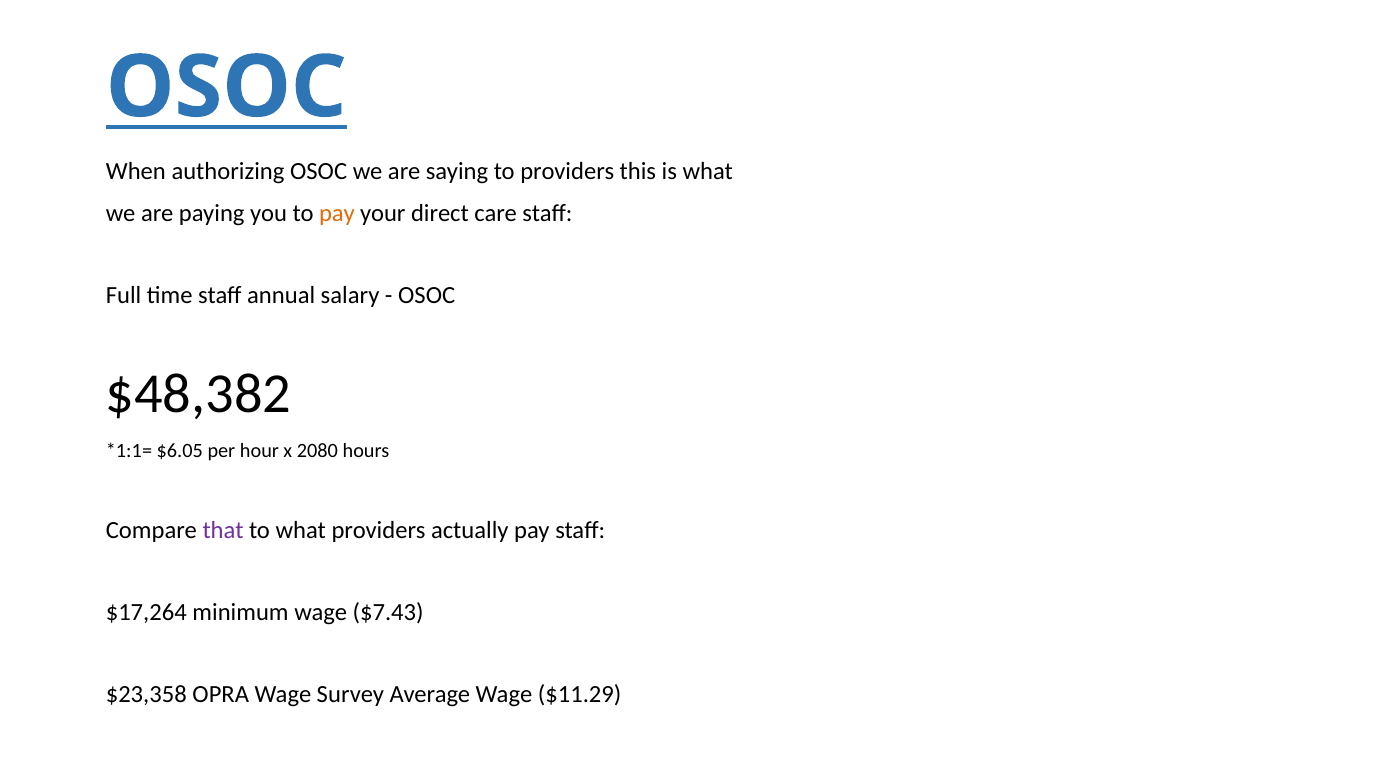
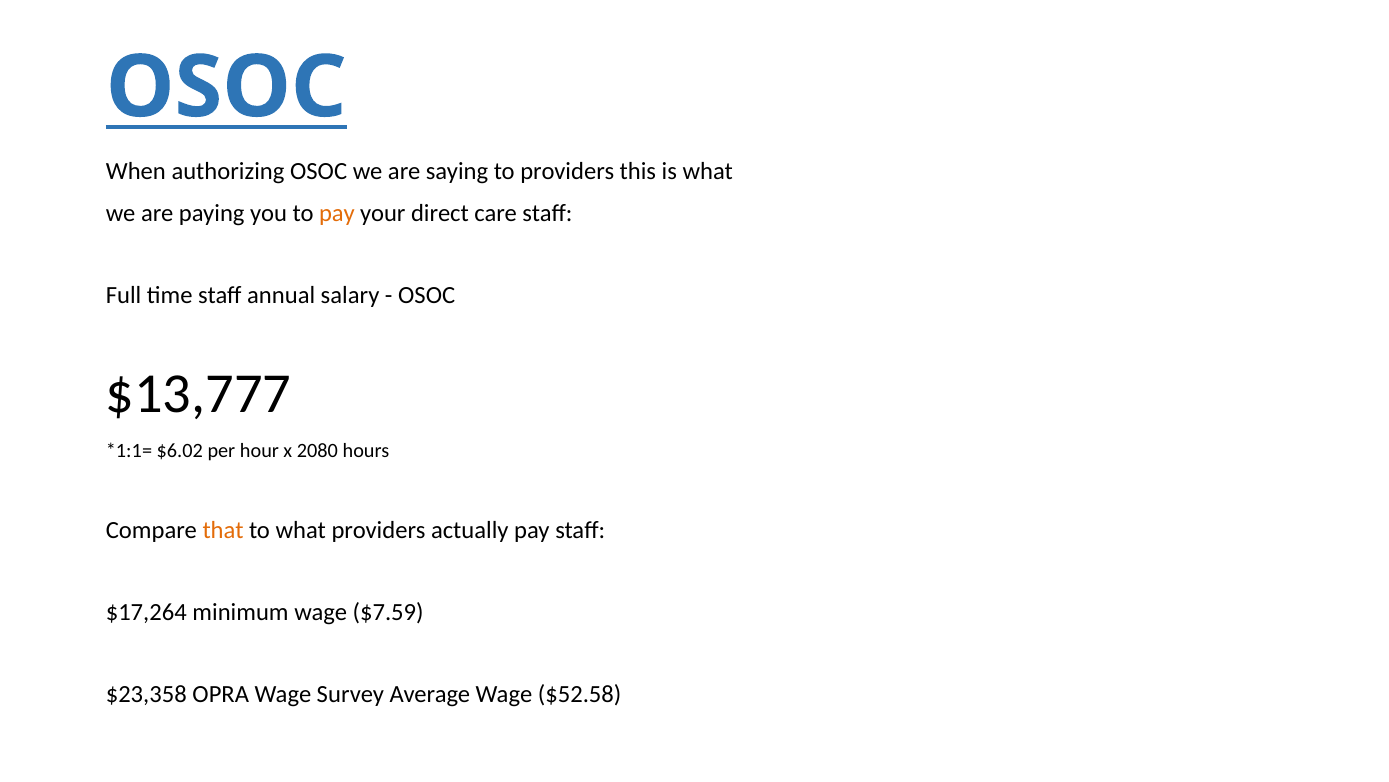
$48,382: $48,382 -> $13,777 (199, 394)
$6.05: $6.05 -> $6.02 (180, 450)
that colour: purple -> orange (223, 530)
$7.43: $7.43 -> $7.59 (388, 612)
$11.29: $11.29 -> $52.58 (580, 694)
